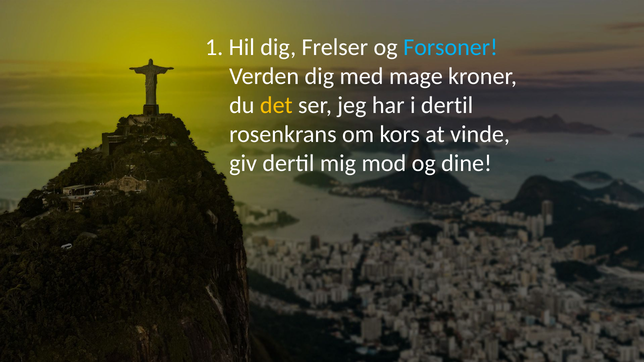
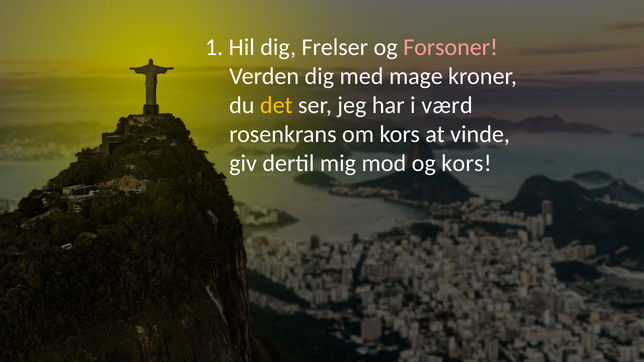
Forsoner colour: light blue -> pink (450, 48)
i dertil: dertil -> værd (447, 105)
og dine: dine -> kors (466, 163)
